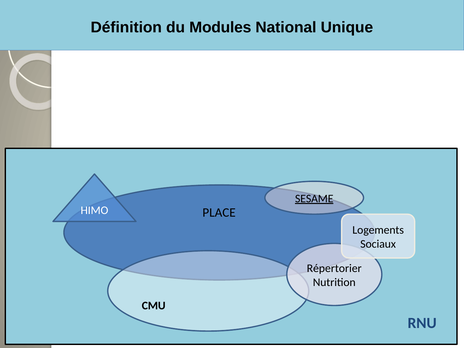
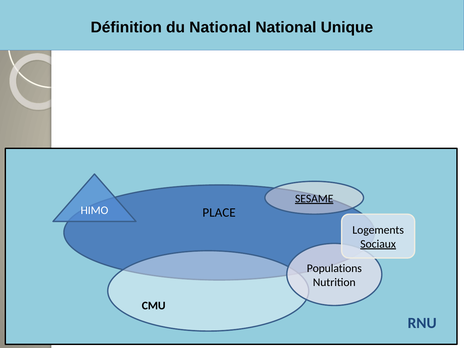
du Modules: Modules -> National (220, 27)
Sociaux underline: none -> present (378, 244)
Répertorier: Répertorier -> Populations (334, 268)
